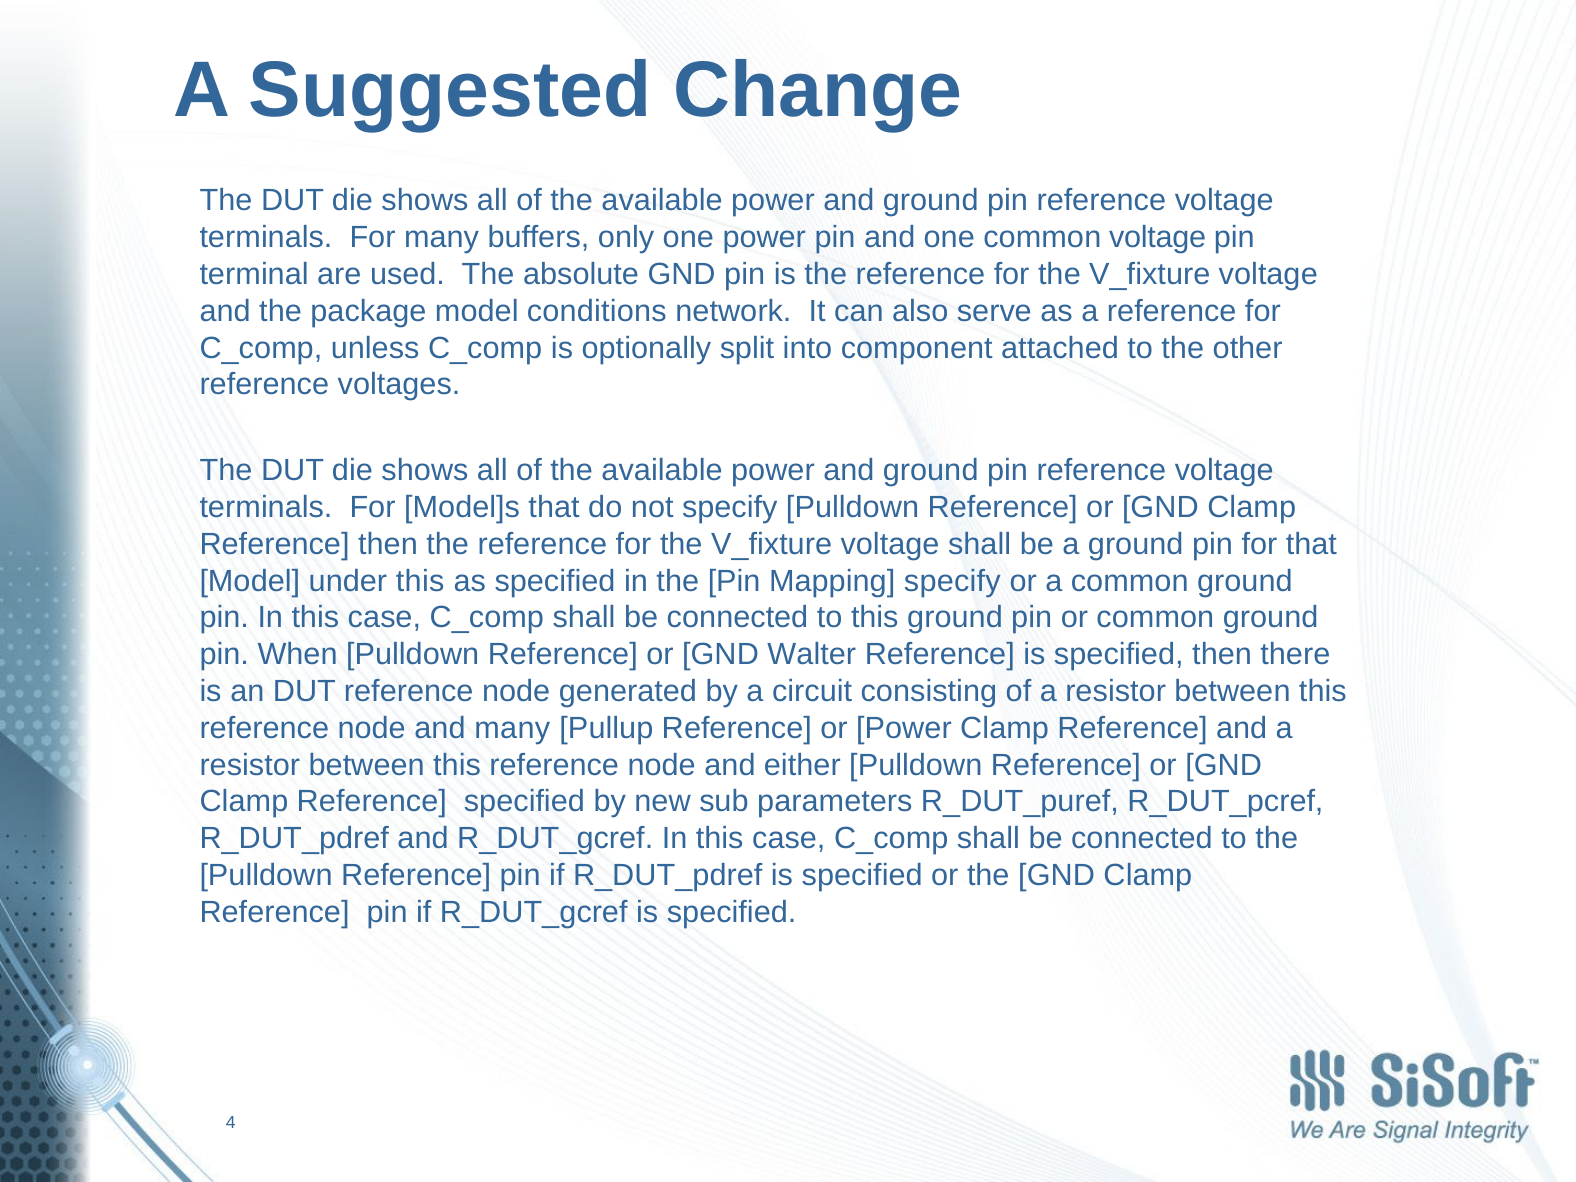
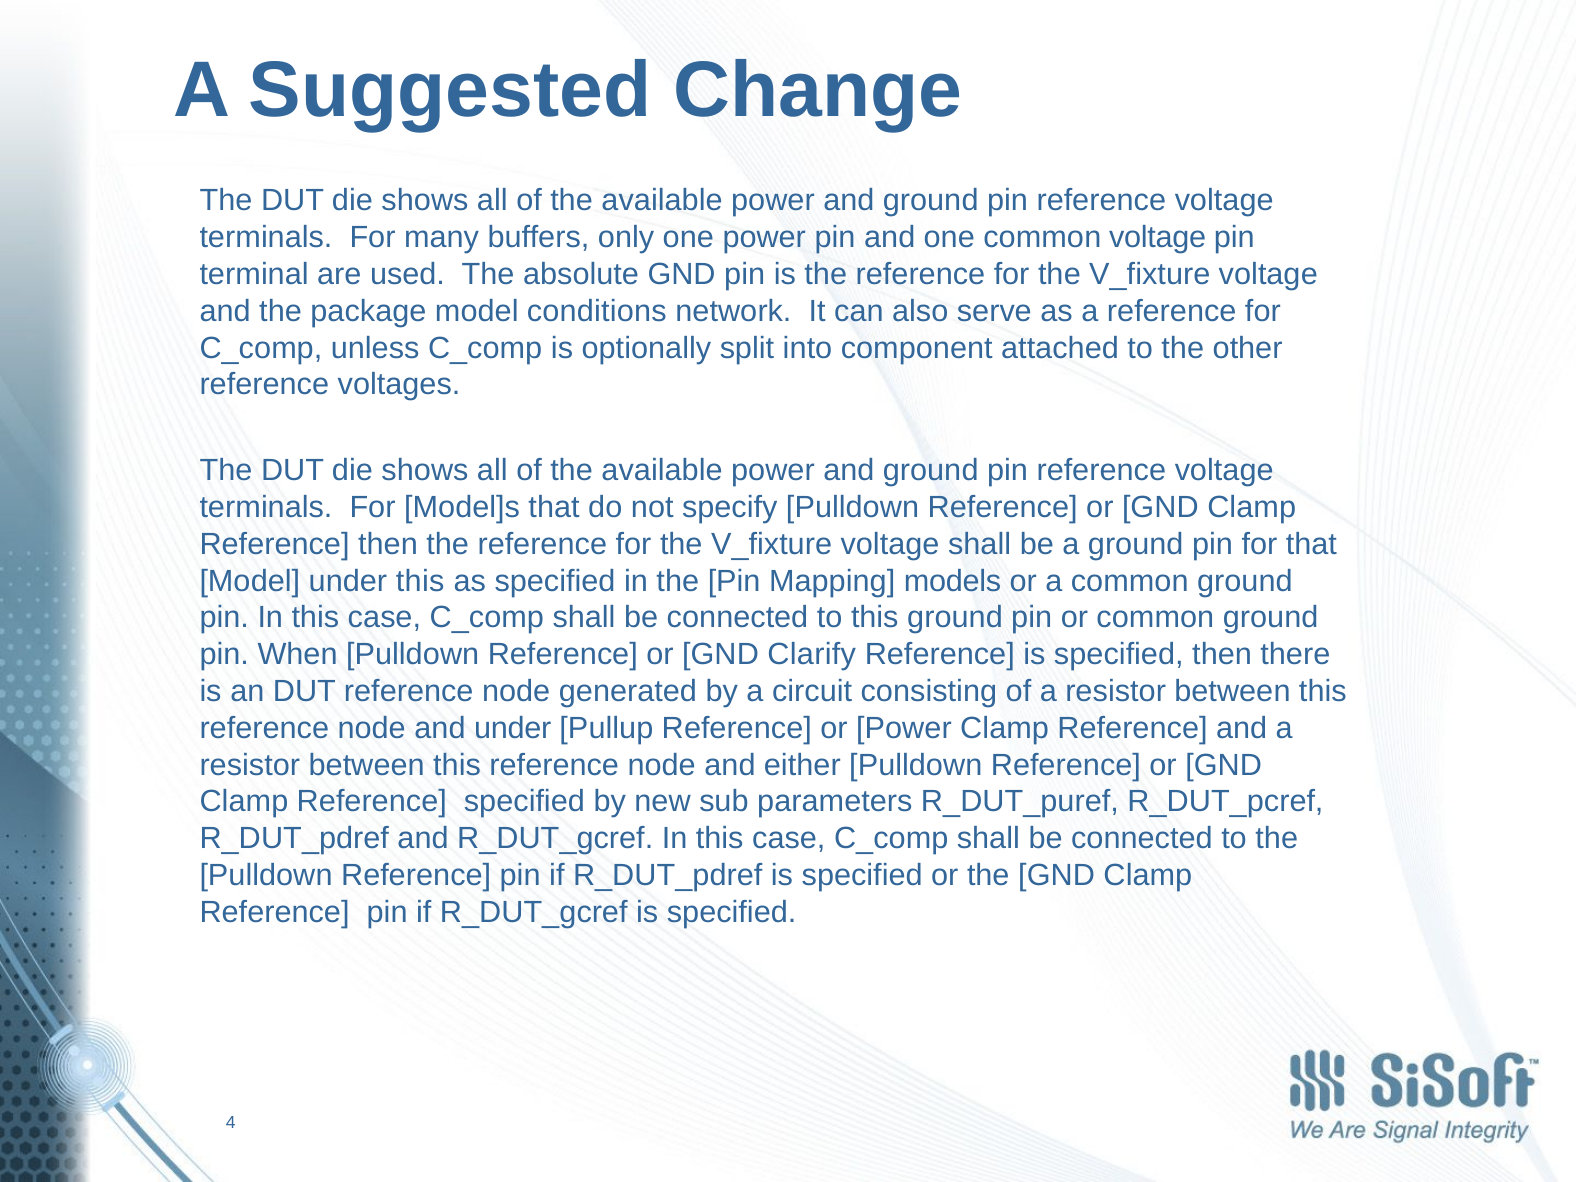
Mapping specify: specify -> models (953, 581)
Walter: Walter -> Clarify (812, 655)
and many: many -> under (513, 728)
